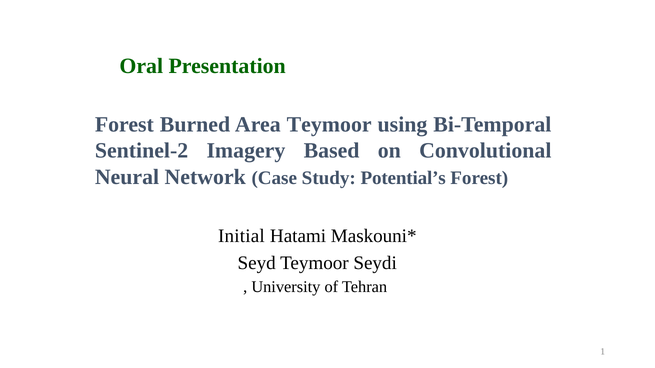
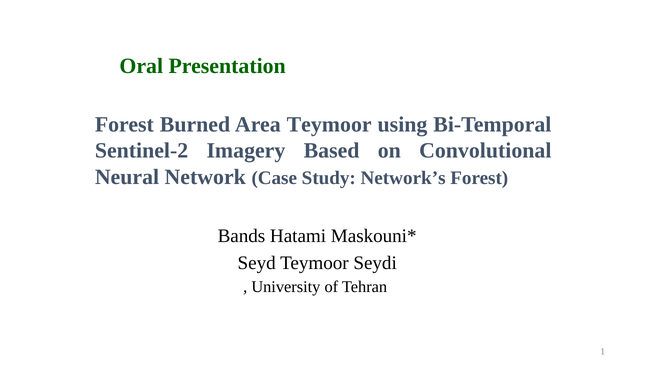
Potential’s: Potential’s -> Network’s (403, 178)
Initial: Initial -> Bands (241, 236)
